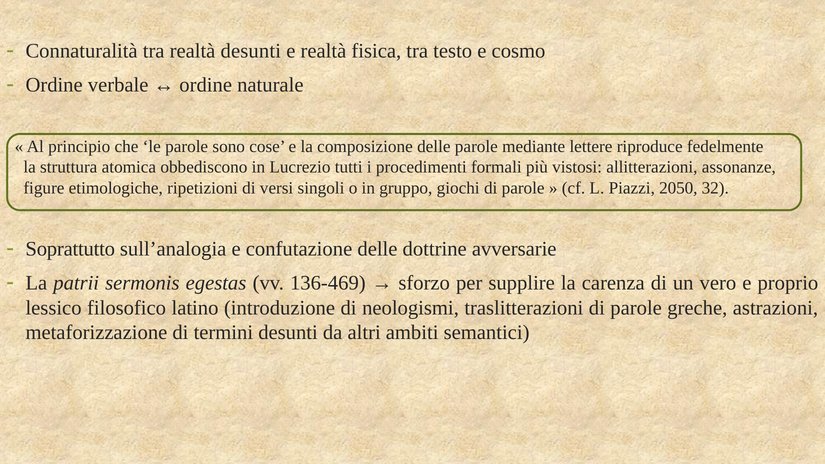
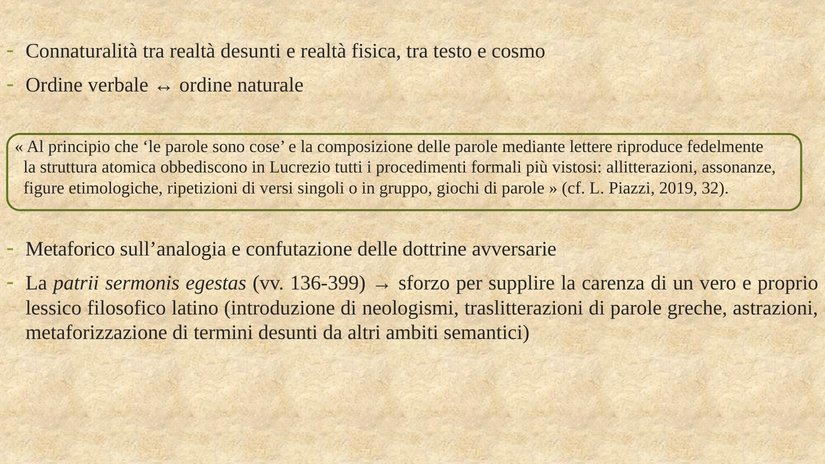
2050: 2050 -> 2019 (678, 188)
Soprattutto: Soprattutto -> Metaforico (70, 249)
136-469: 136-469 -> 136-399 (328, 283)
